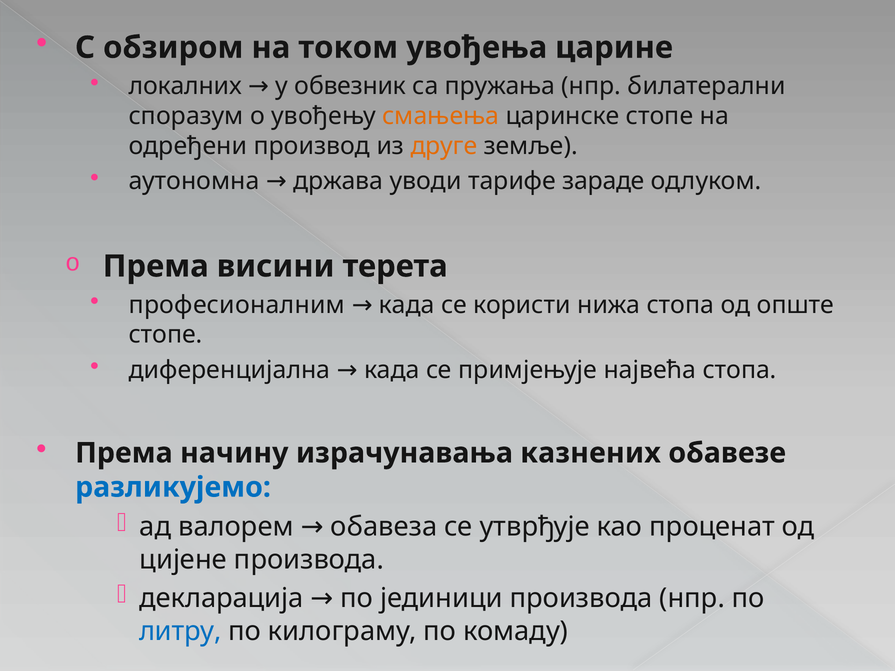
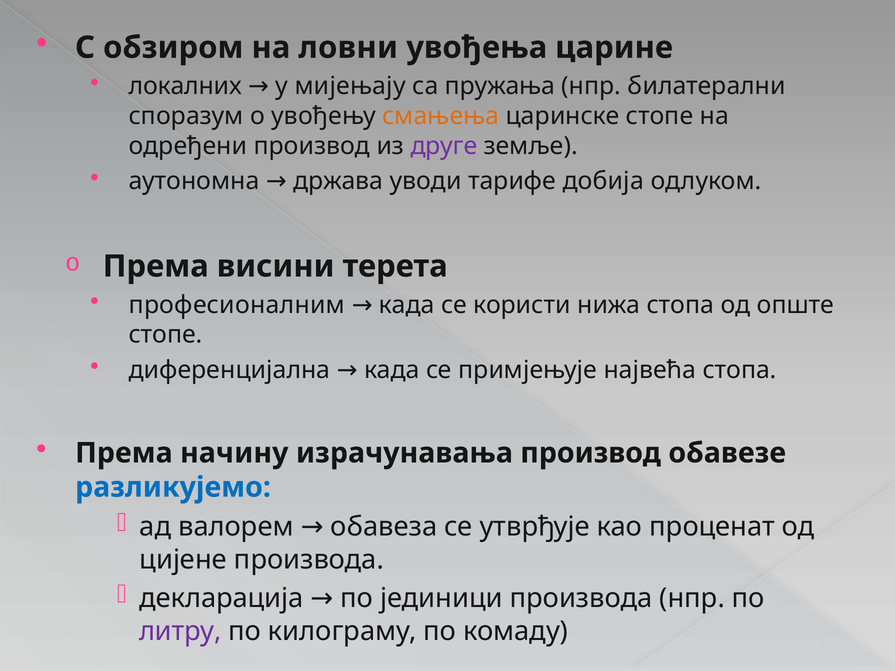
током: током -> ловни (348, 48)
обвезник: обвезник -> мијењају (350, 86)
друге colour: orange -> purple (444, 146)
зараде: зараде -> добија (603, 181)
израчунавања казнених: казнених -> производ (591, 453)
литру colour: blue -> purple (180, 631)
